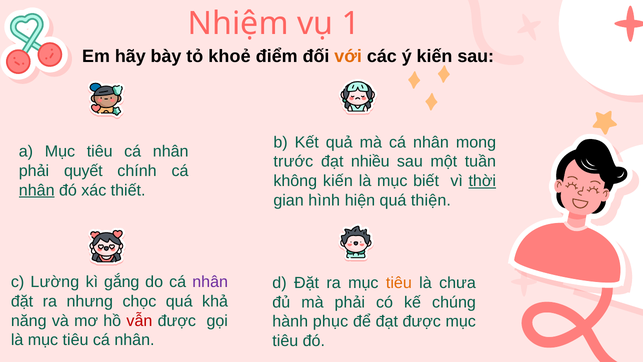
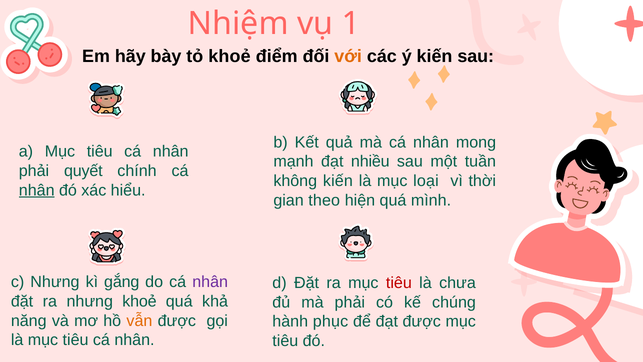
trước: trước -> mạnh (293, 162)
biết: biết -> loại (426, 181)
thời underline: present -> none (482, 181)
thiết: thiết -> hiểu (128, 190)
hình: hình -> theo (324, 200)
thiện: thiện -> mình (431, 200)
c Lường: Lường -> Nhưng (55, 282)
tiêu colour: orange -> red (399, 283)
nhưng chọc: chọc -> khoẻ (139, 301)
vẫn colour: red -> orange (139, 321)
